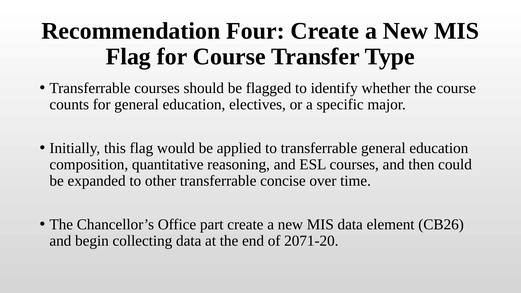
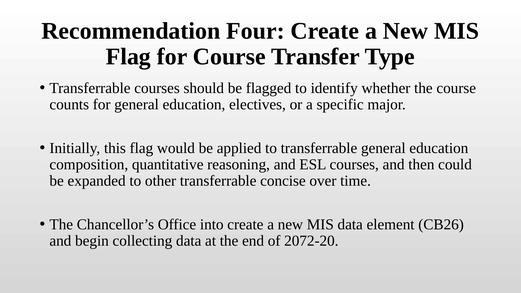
part: part -> into (212, 224)
2071-20: 2071-20 -> 2072-20 (311, 241)
